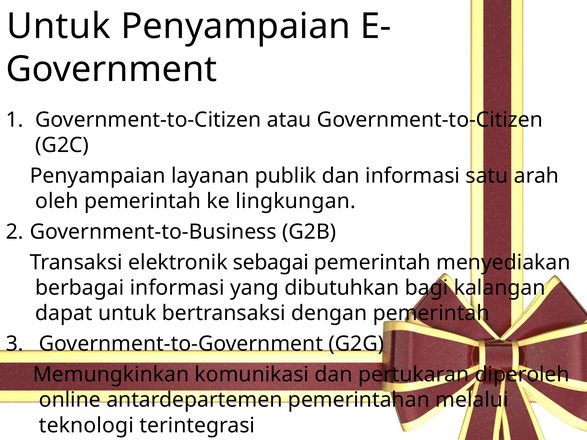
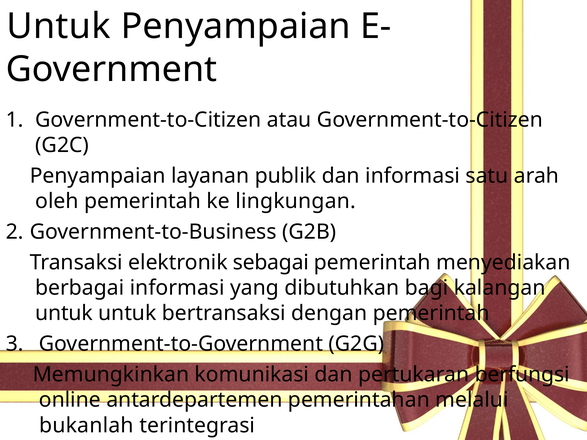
dapat: dapat -> untuk (64, 313)
diperoleh: diperoleh -> berfungsi (522, 375)
teknologi: teknologi -> bukanlah (86, 426)
